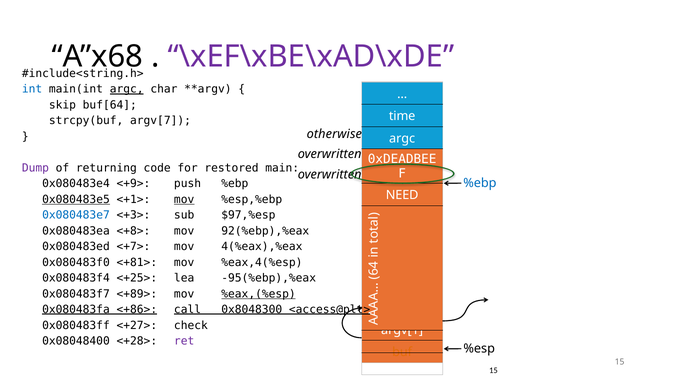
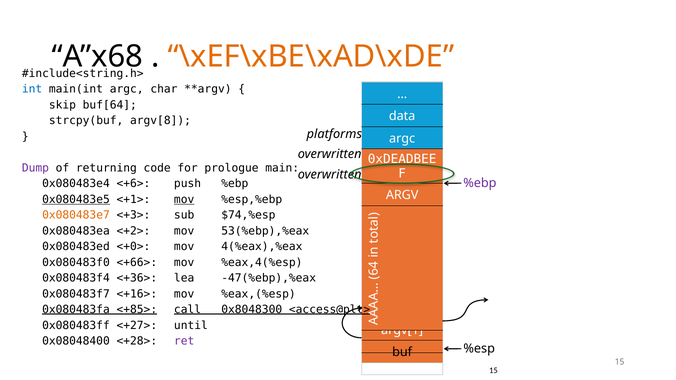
\xEF\xBE\xAD\xDE colour: purple -> orange (311, 57)
argc underline: present -> none (127, 89)
time: time -> data (402, 116)
argv[7: argv[7 -> argv[8 (161, 121)
otherwise: otherwise -> platforms (334, 134)
restored: restored -> prologue (232, 168)
<+9>: <+9> -> <+6> (133, 184)
%ebp colour: blue -> purple (480, 183)
NEED: NEED -> ARGV (402, 195)
0x080483e7 colour: blue -> orange (76, 215)
$97,%esp: $97,%esp -> $74,%esp (248, 215)
<+8>: <+8> -> <+2> (133, 231)
92(%ebp),%eax: 92(%ebp),%eax -> 53(%ebp),%eax (265, 231)
<+7>: <+7> -> <+0> (133, 247)
<+81>: <+81> -> <+66> (137, 263)
<+25>: <+25> -> <+36> (137, 278)
-95(%ebp),%eax: -95(%ebp),%eax -> -47(%ebp),%eax (269, 278)
<+89>: <+89> -> <+16> (137, 294)
%eax,(%esp underline: present -> none (259, 294)
<+86>: <+86> -> <+85> (137, 310)
check: check -> until (191, 326)
buf colour: orange -> black (402, 352)
